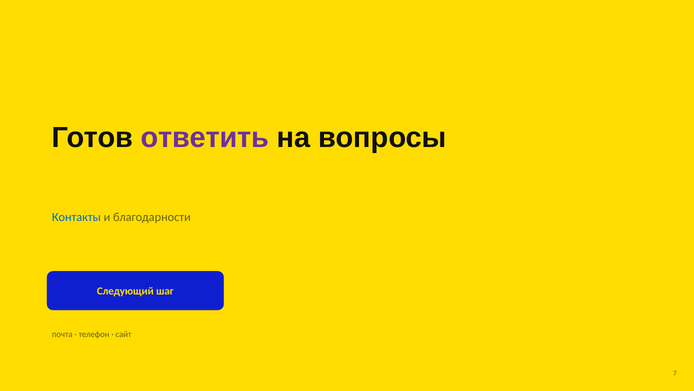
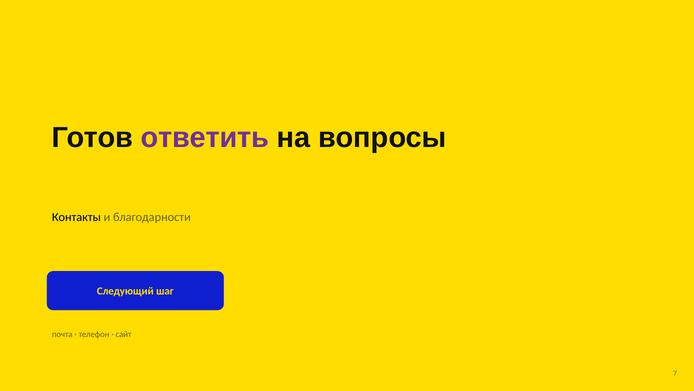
Контакты colour: blue -> black (76, 217)
